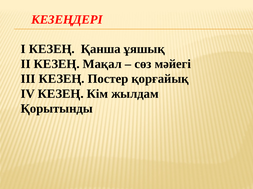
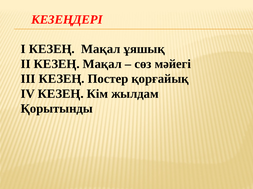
I КЕЗЕҢ Қанша: Қанша -> Мақал (101, 49)
